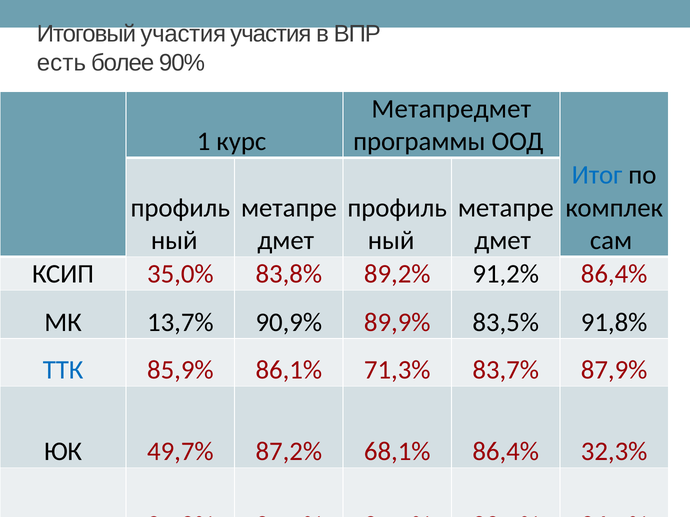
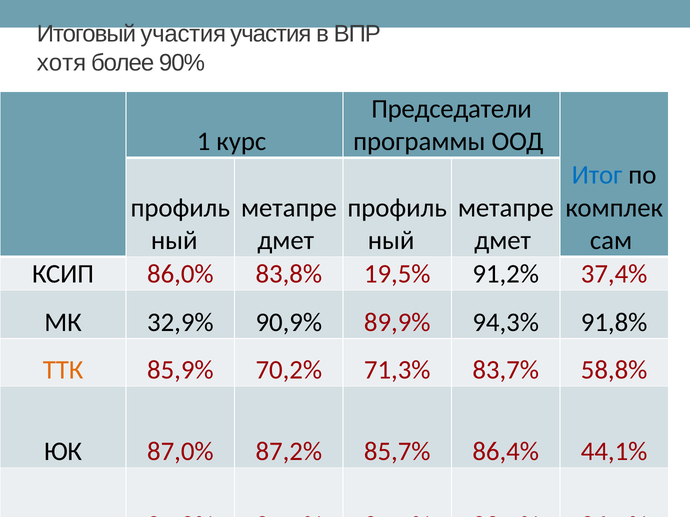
есть: есть -> хотя (61, 63)
Метапредмет: Метапредмет -> Председатели (452, 109)
35,0%: 35,0% -> 86,0% (180, 274)
89,2%: 89,2% -> 19,5% (397, 274)
91,2% 86,4%: 86,4% -> 37,4% (614, 274)
13,7%: 13,7% -> 32,9% (180, 323)
83,5%: 83,5% -> 94,3% (506, 323)
ТТК colour: blue -> orange (63, 371)
86,1%: 86,1% -> 70,2% (289, 371)
87,9%: 87,9% -> 58,8% (614, 371)
49,7%: 49,7% -> 87,0% (180, 452)
68,1%: 68,1% -> 85,7% (397, 452)
32,3%: 32,3% -> 44,1% (614, 452)
